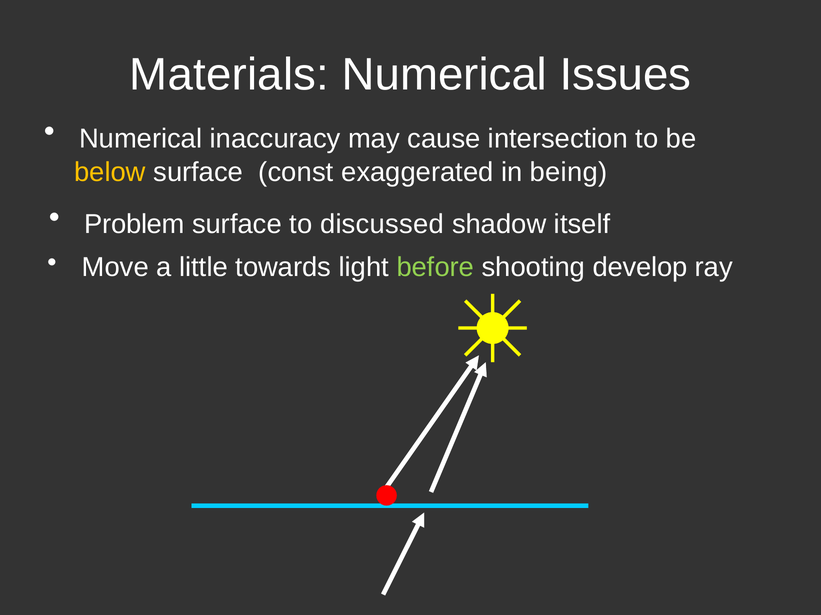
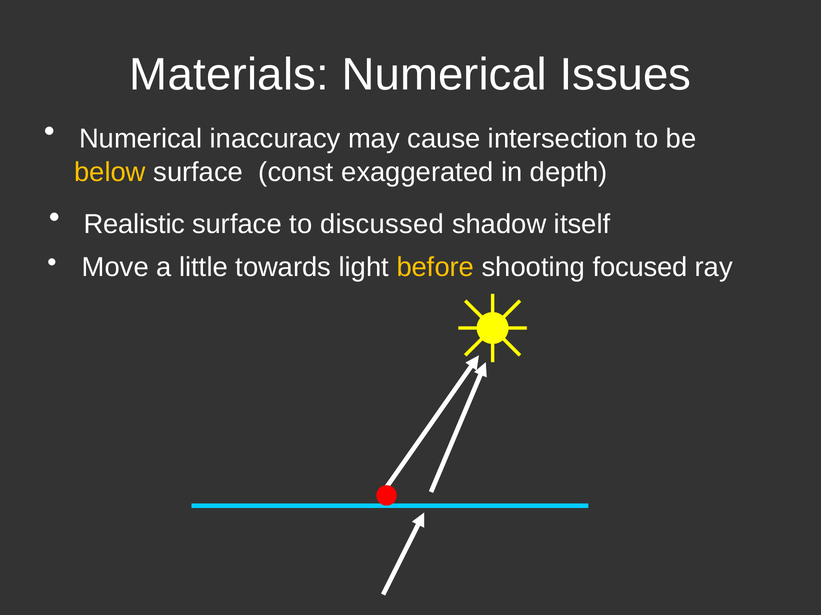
being: being -> depth (569, 172)
Problem: Problem -> Realistic (134, 224)
before colour: light green -> yellow (435, 268)
develop: develop -> focused (640, 268)
